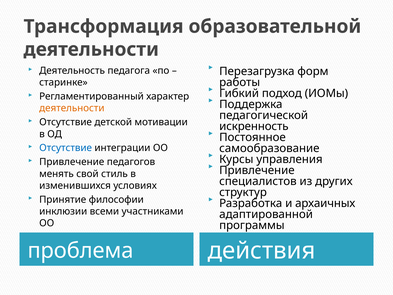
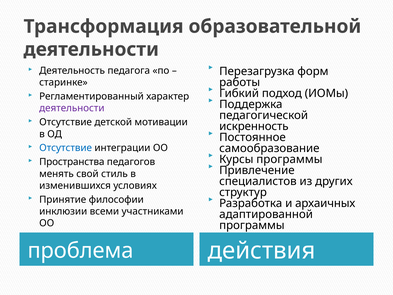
деятельности colour: orange -> purple (72, 108)
Курсы управления: управления -> программы (289, 159)
Привлечение: Привлечение -> Пространства (72, 162)
